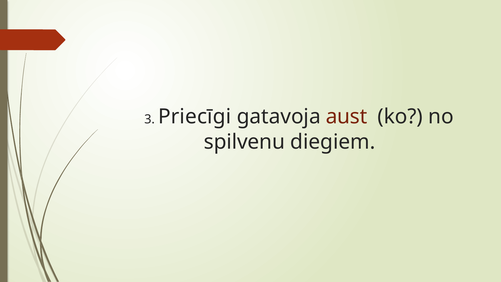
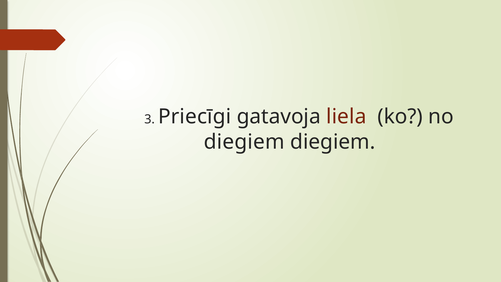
aust: aust -> liela (346, 117)
spilvenu: spilvenu -> diegiem (244, 142)
